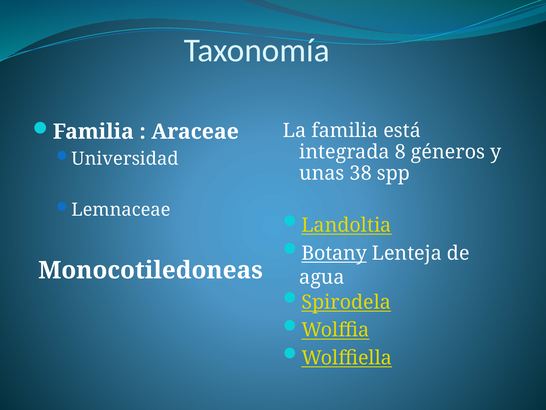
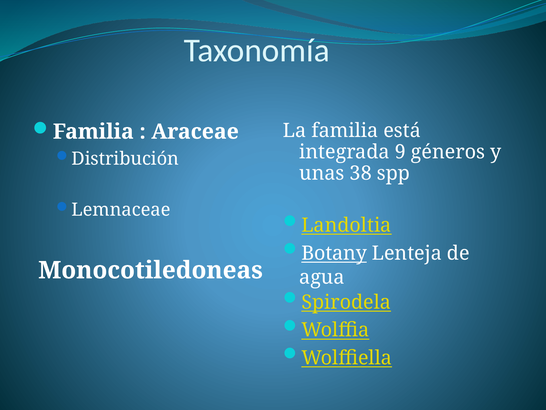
8: 8 -> 9 (400, 152)
Universidad: Universidad -> Distribución (125, 159)
